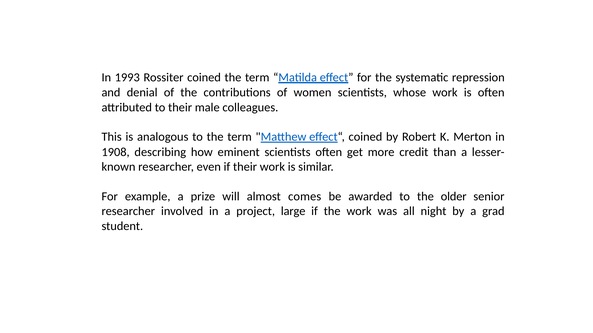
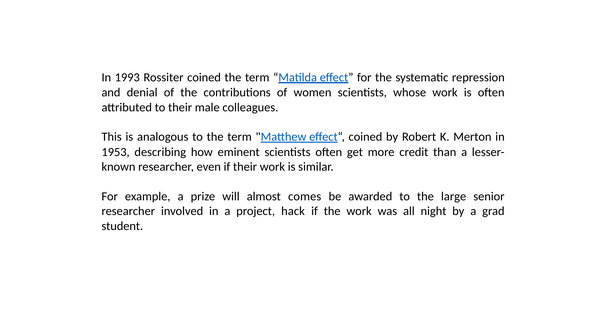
1908: 1908 -> 1953 (116, 152)
older: older -> large (454, 197)
large: large -> hack (293, 212)
